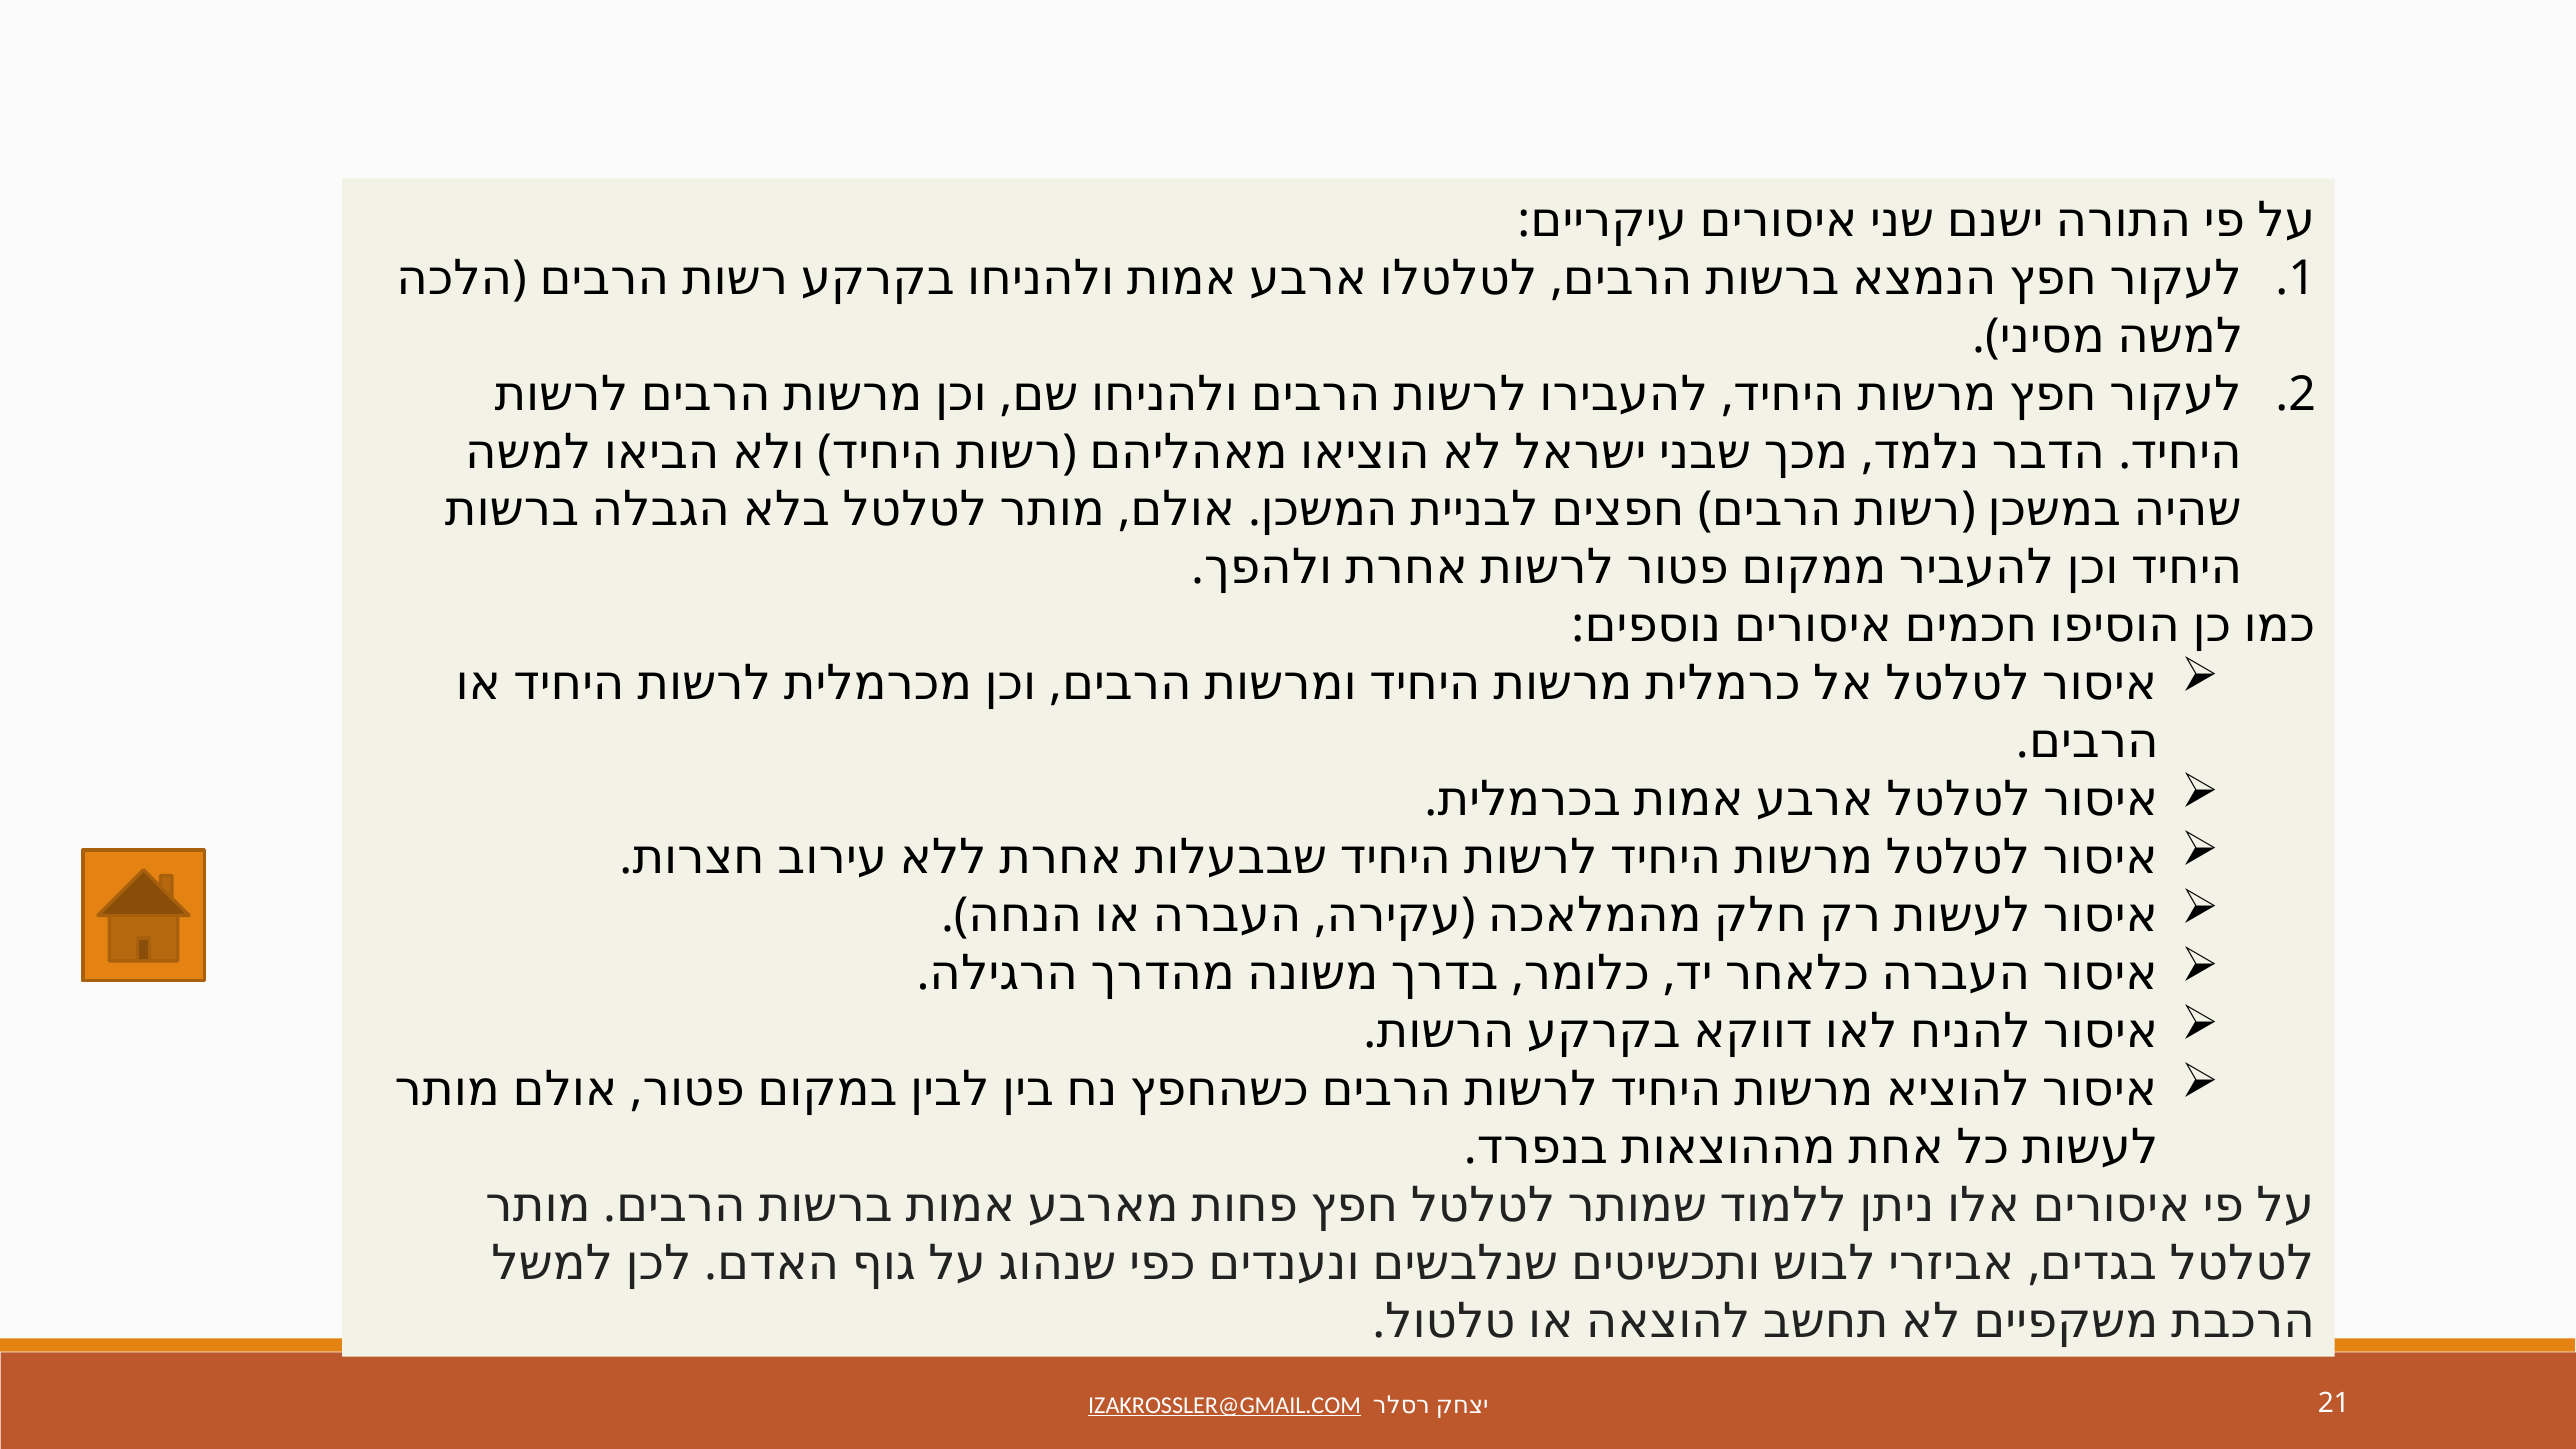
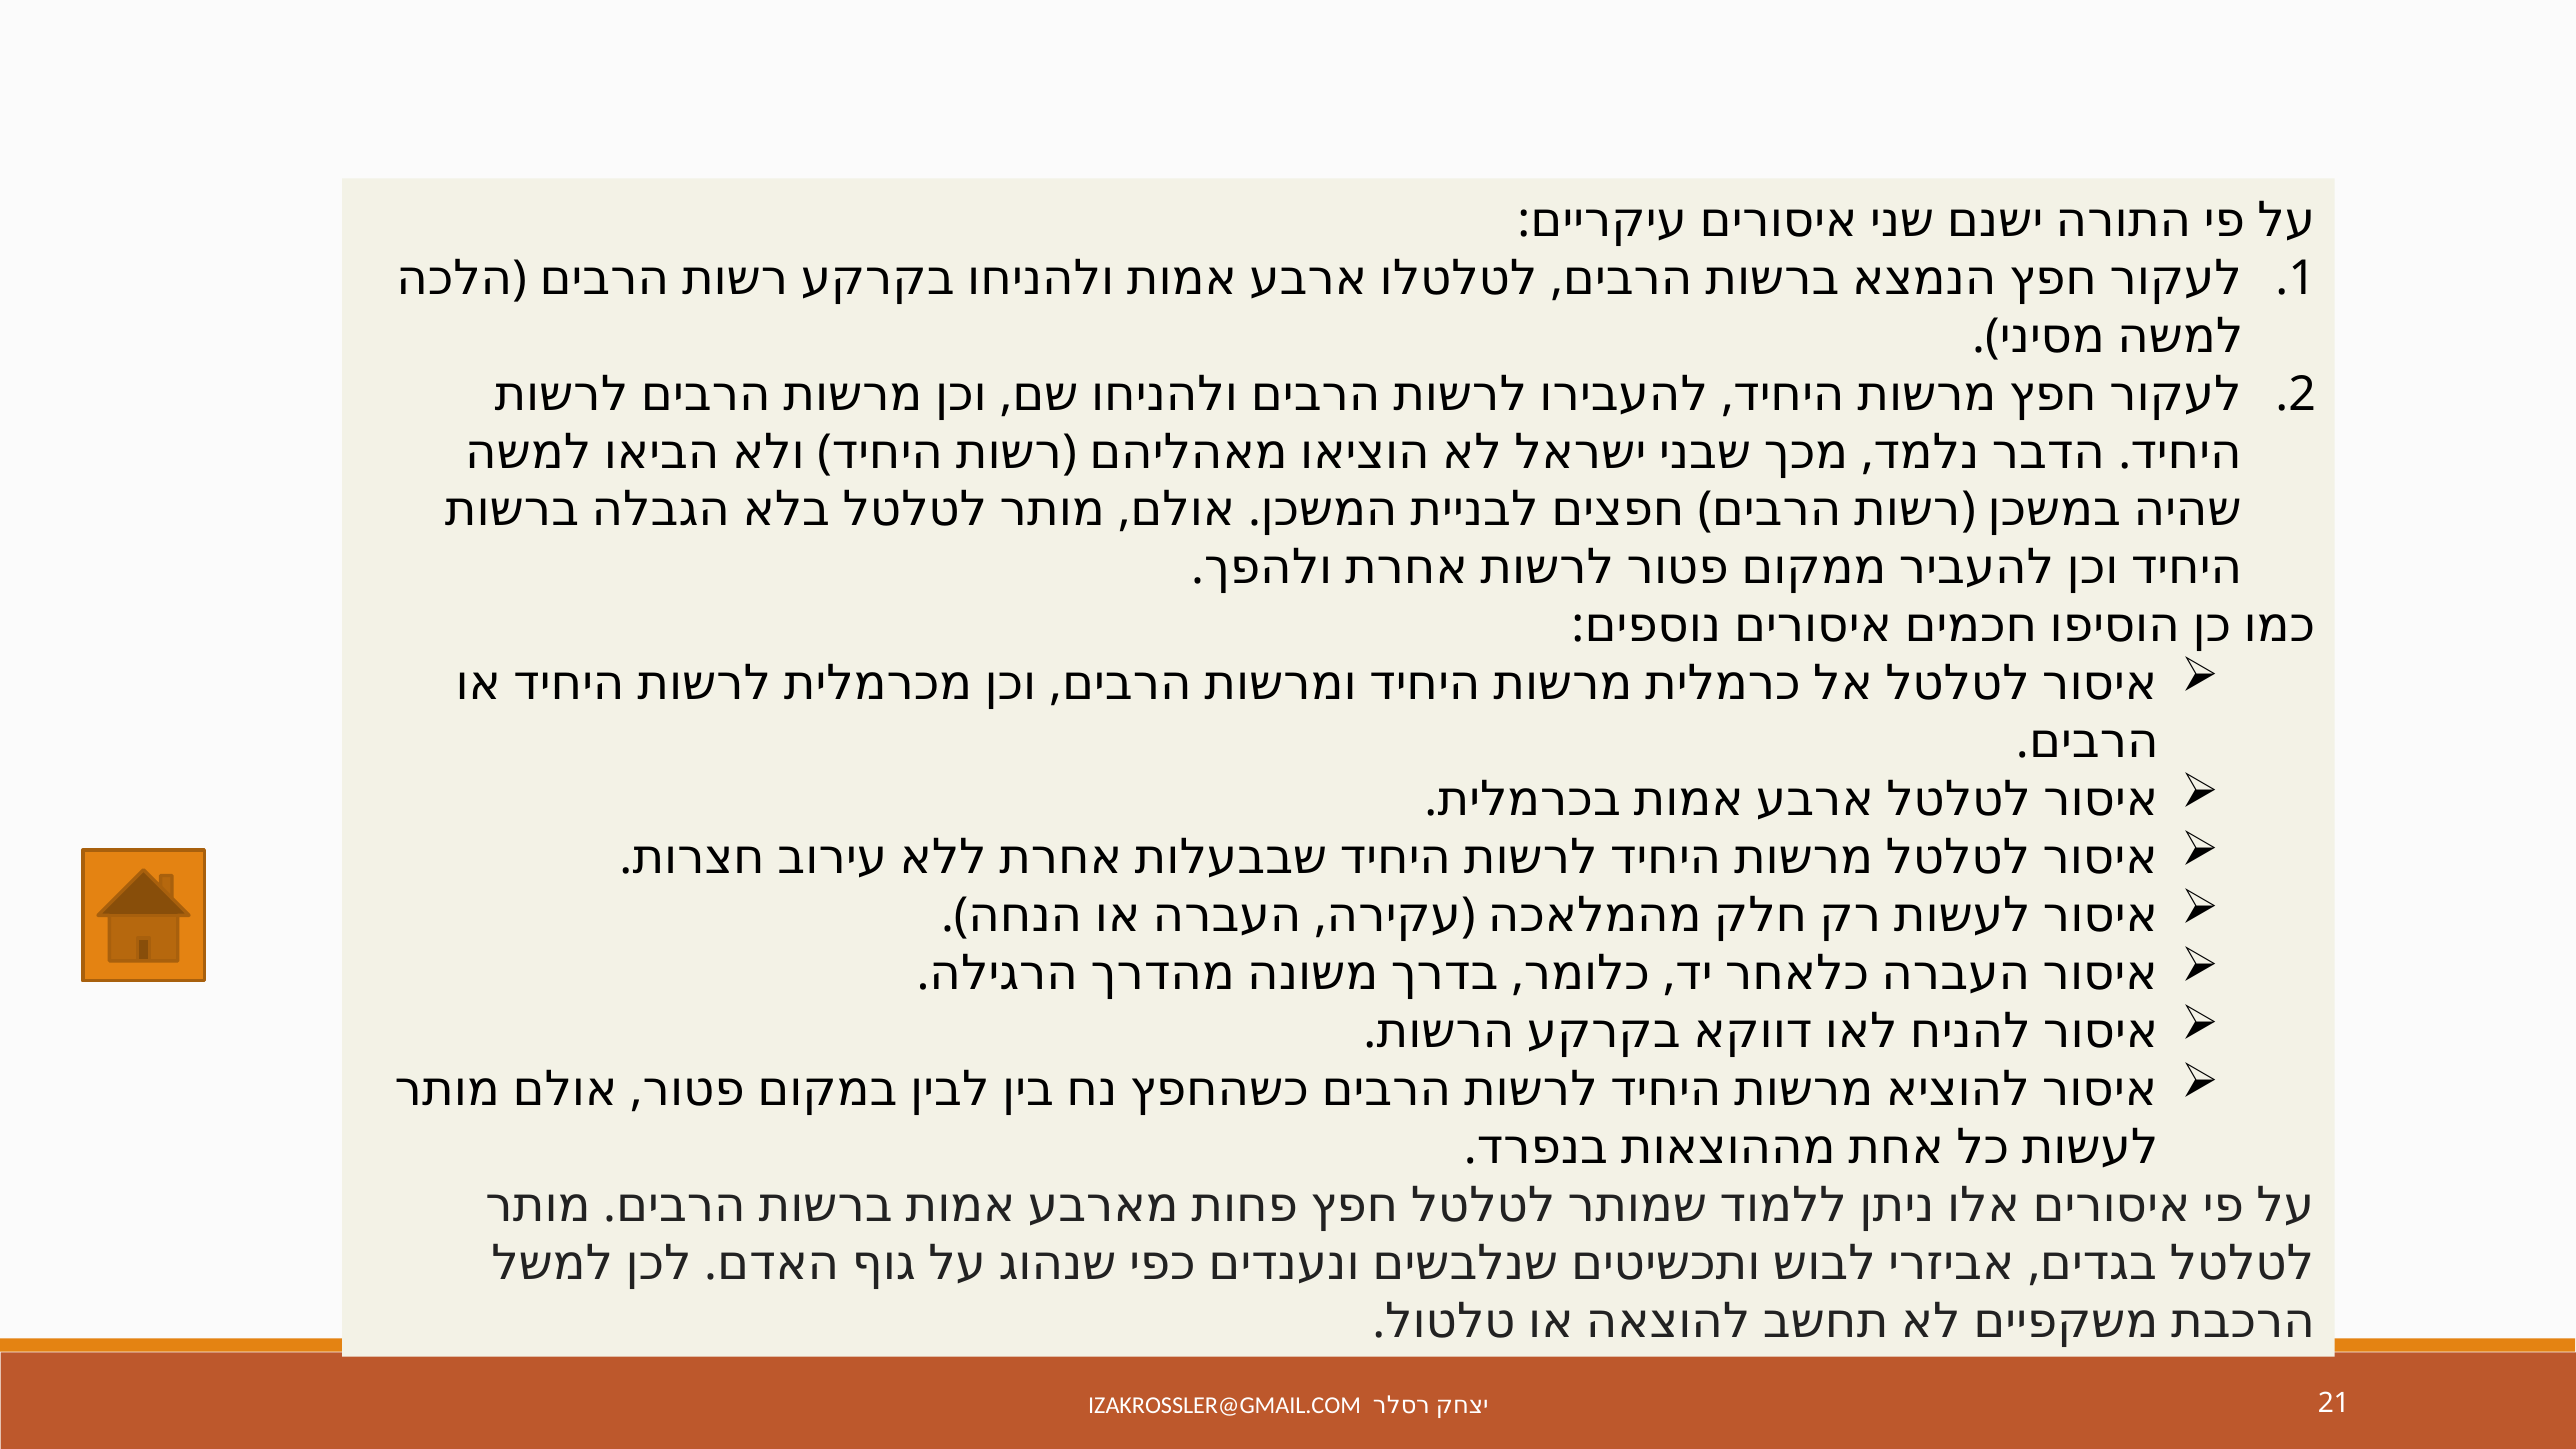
IZAKROSSLER@GMAIL.COM underline: present -> none (1225, 1405)
